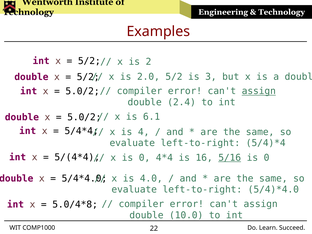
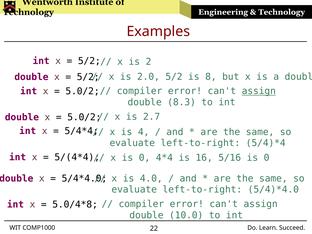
3: 3 -> 8 (211, 77)
2.4: 2.4 -> 8.3 (182, 102)
6.1: 6.1 -> 2.7 (152, 117)
5/16 underline: present -> none (230, 158)
